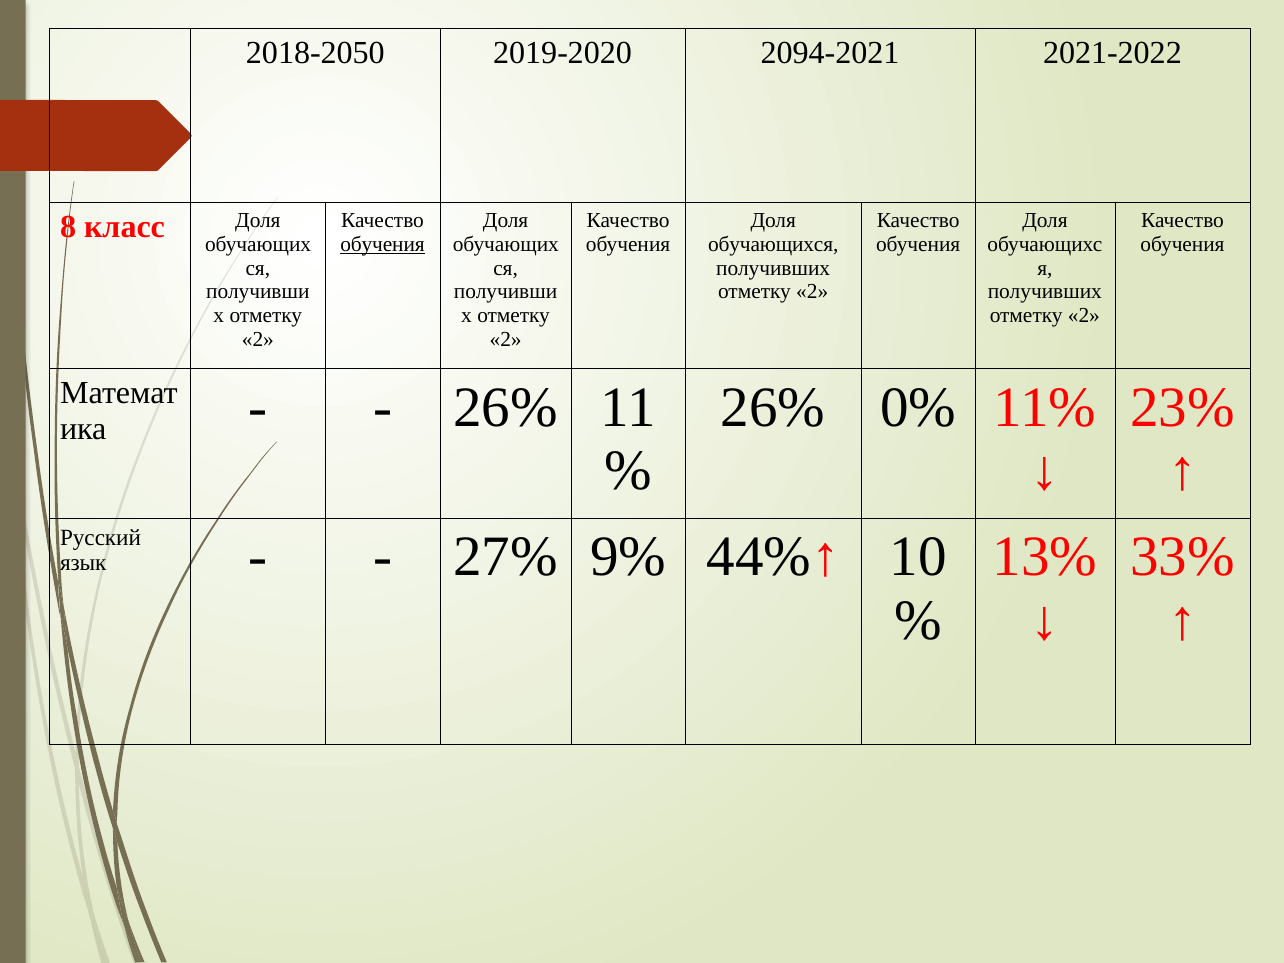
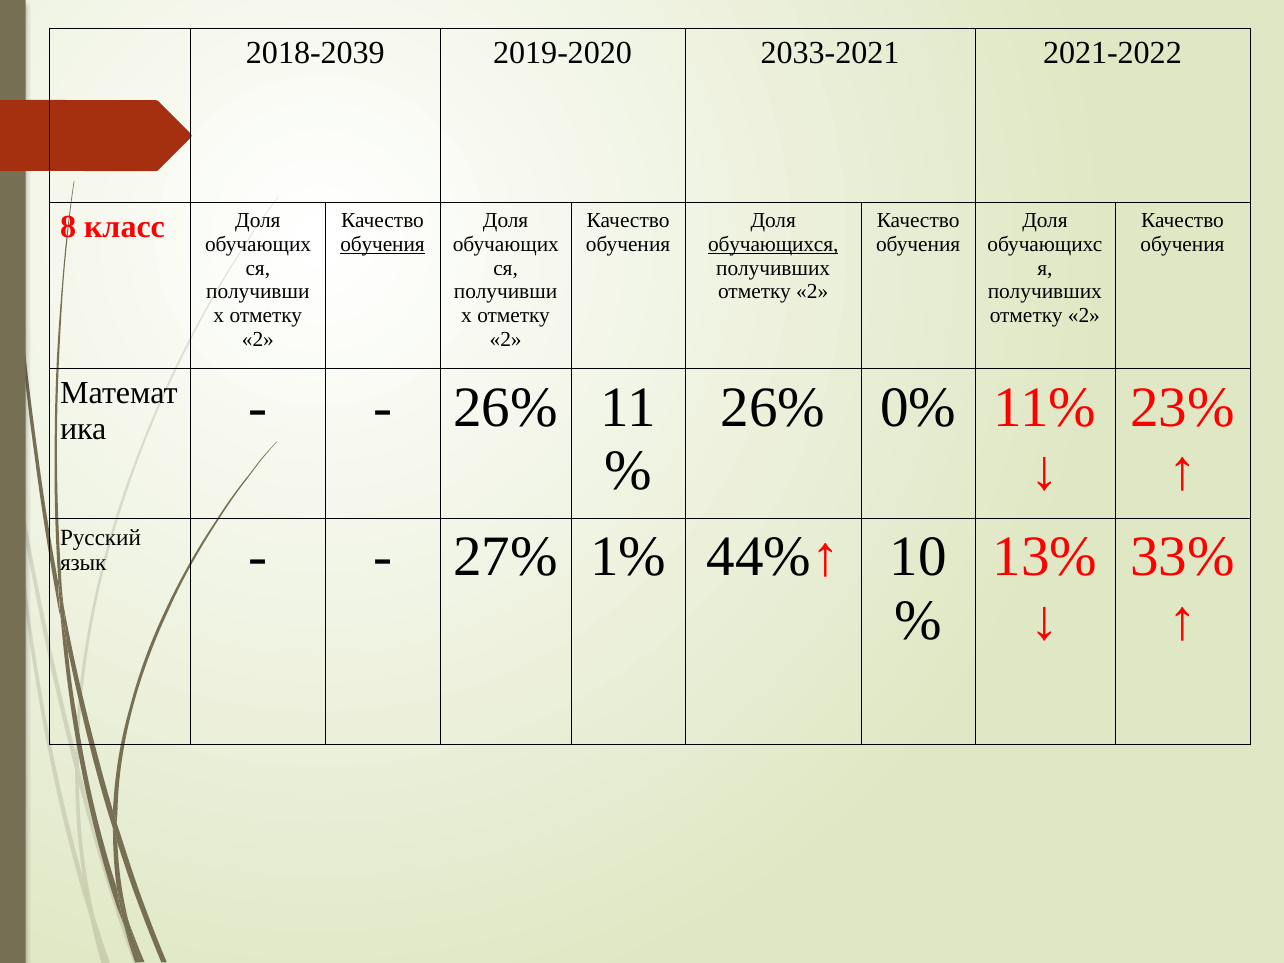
2018-2050: 2018-2050 -> 2018-2039 (315, 53)
2094-2021: 2094-2021 -> 2033-2021 (830, 53)
обучающихся underline: none -> present (773, 244)
9%: 9% -> 1% (628, 557)
